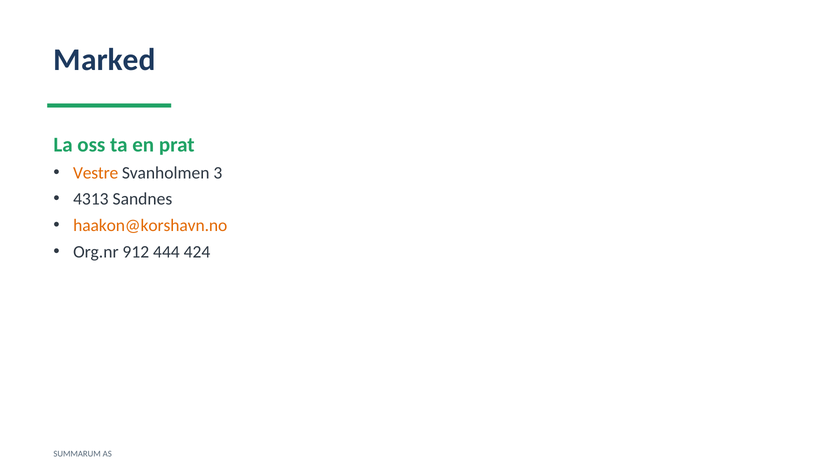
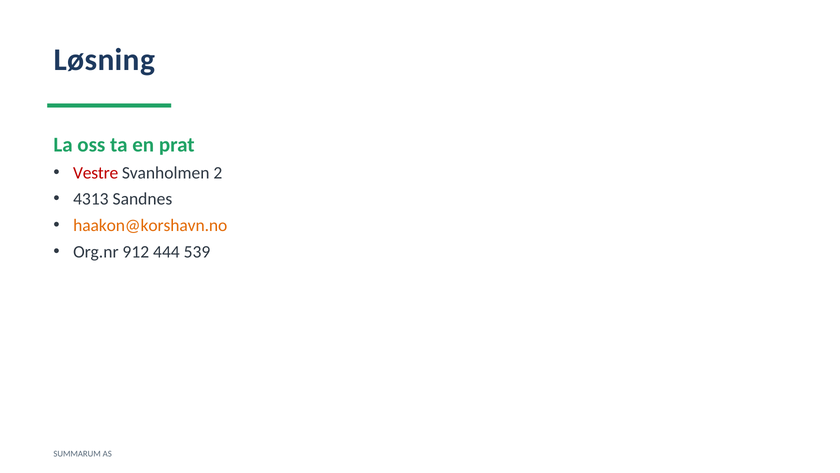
Marked: Marked -> Løsning (104, 60)
Vestre colour: orange -> red (96, 173)
3: 3 -> 2 (218, 173)
424: 424 -> 539 (197, 252)
